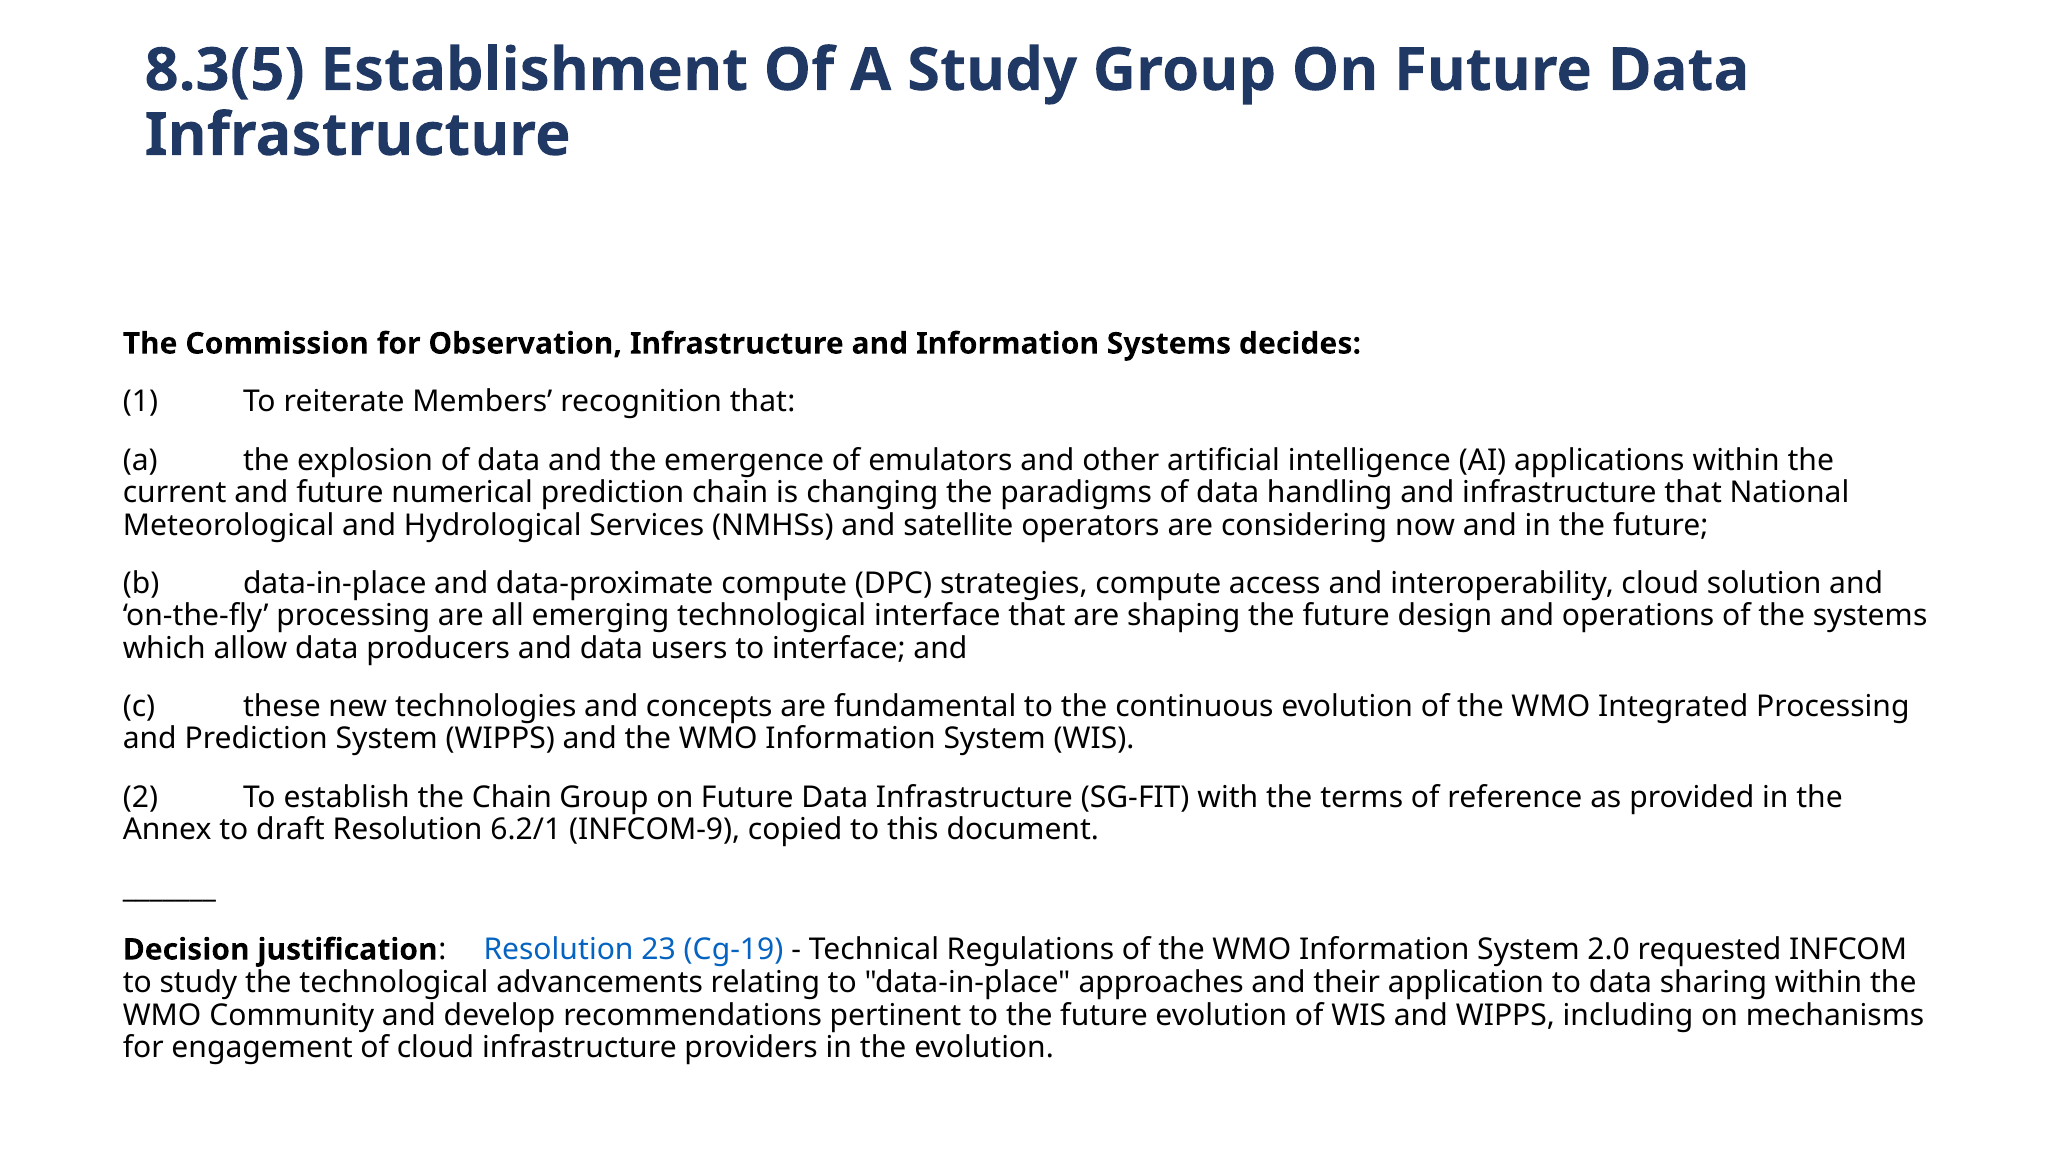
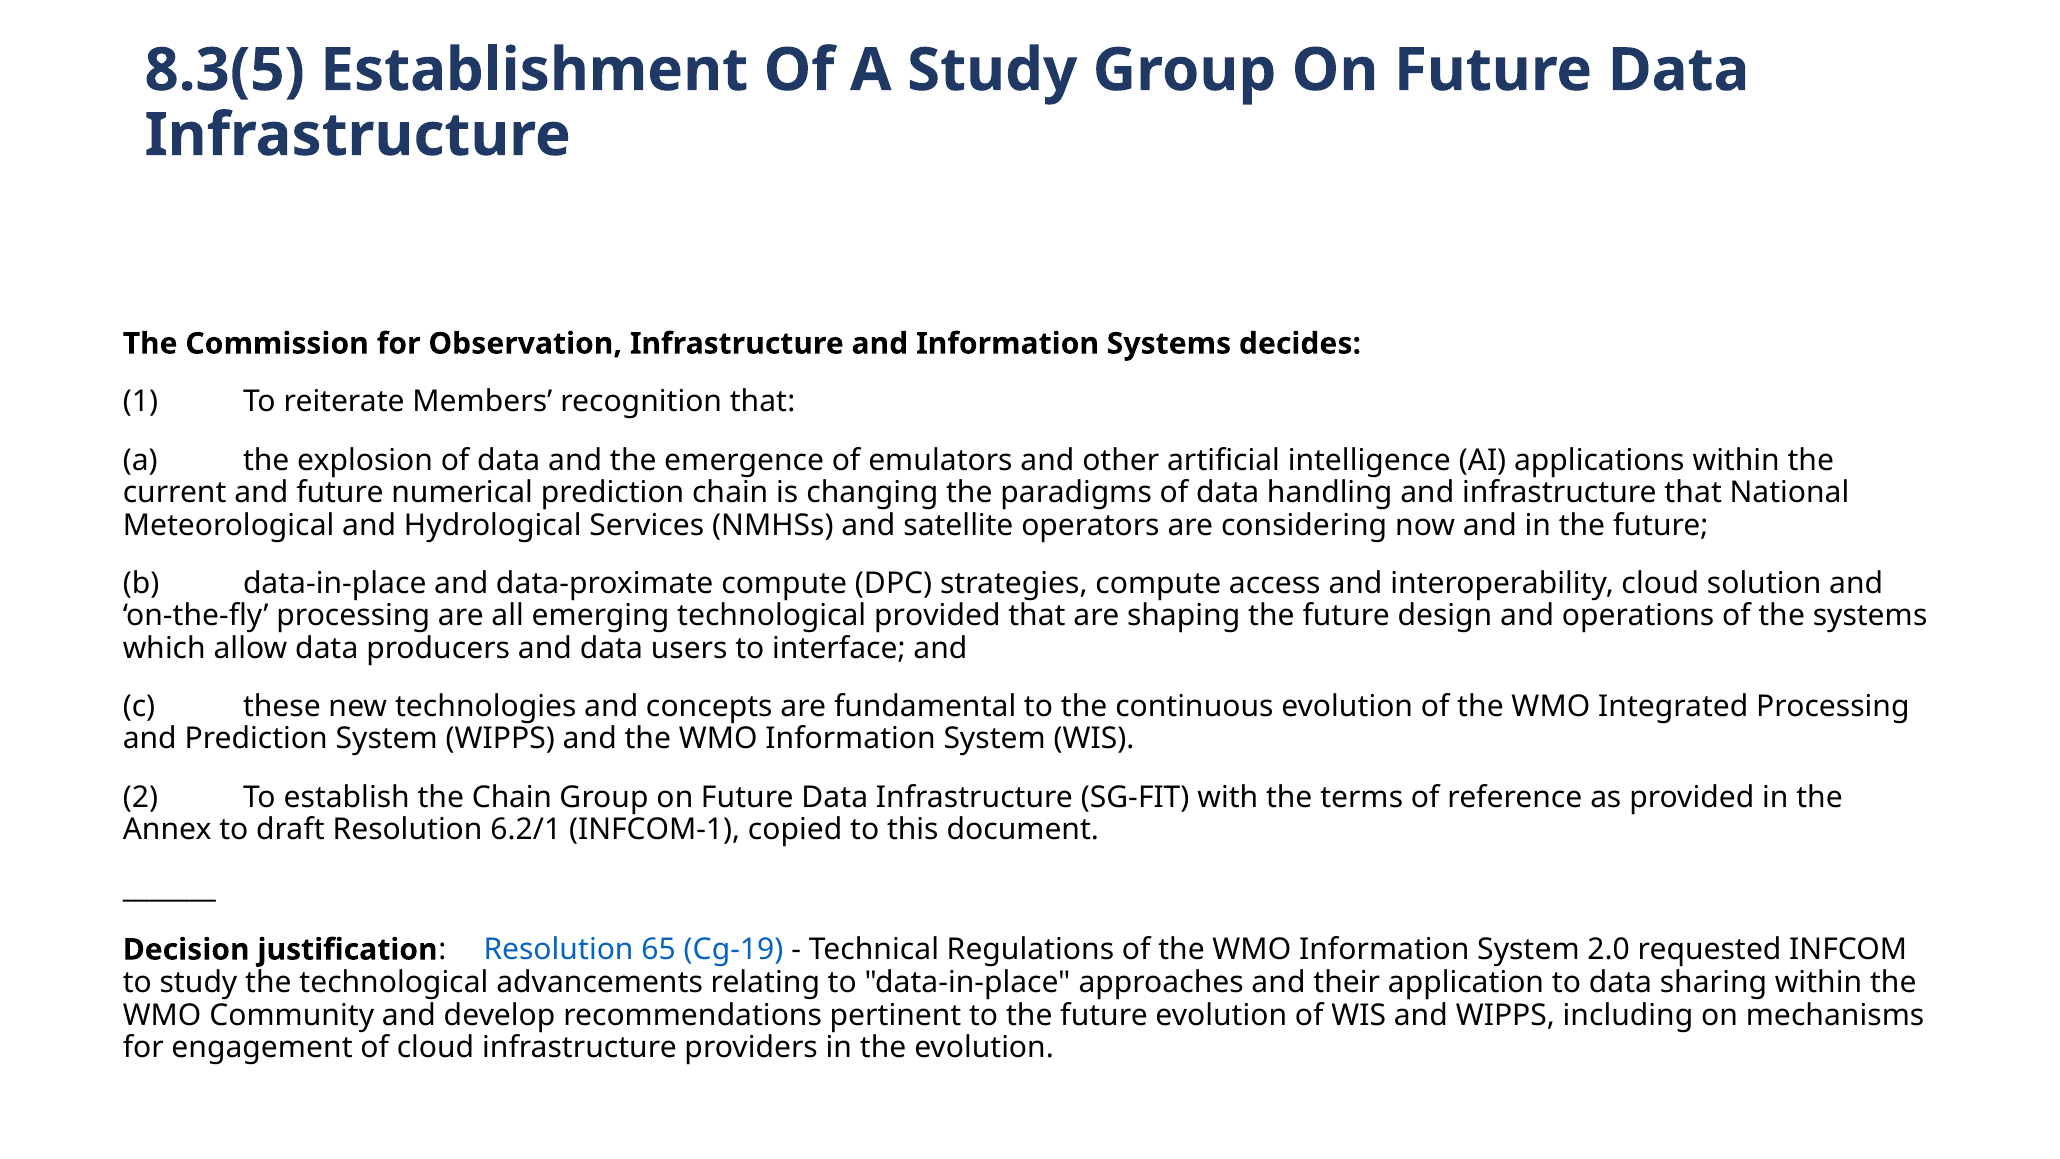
technological interface: interface -> provided (937, 616)
INFCOM-9: INFCOM-9 -> INFCOM-1 (655, 830)
23: 23 -> 65 (659, 949)
